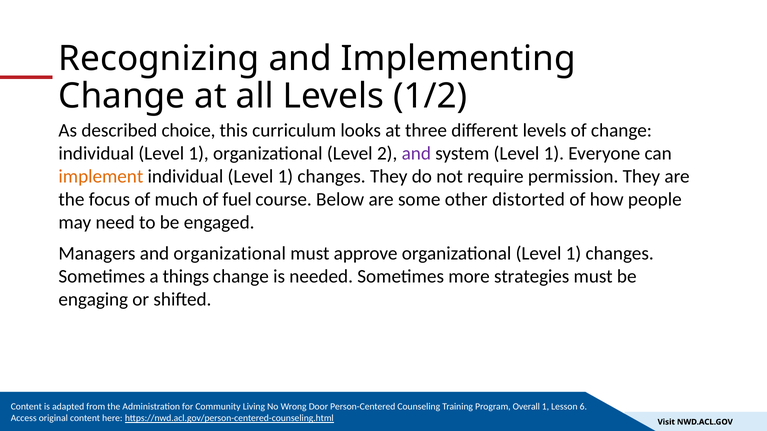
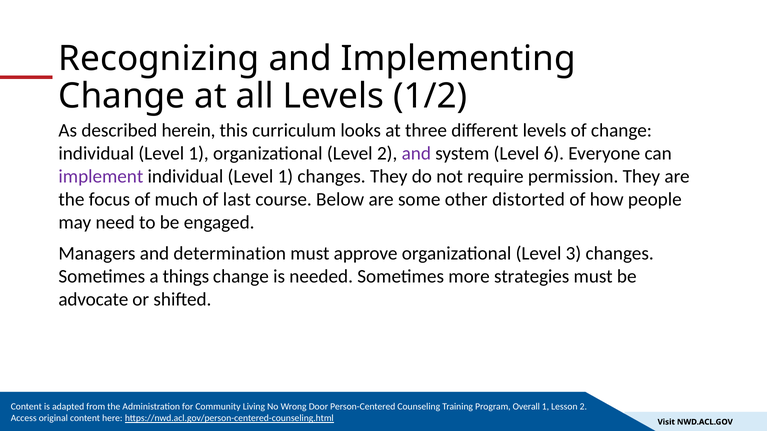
choice: choice -> herein (188, 131)
system Level 1: 1 -> 6 (554, 154)
implement colour: orange -> purple (101, 177)
fuel: fuel -> last (237, 200)
and organizational: organizational -> determination (230, 254)
organizational Level 1: 1 -> 3 (573, 254)
engaging: engaging -> advocate (93, 300)
6: 6 -> 2 (583, 407)
